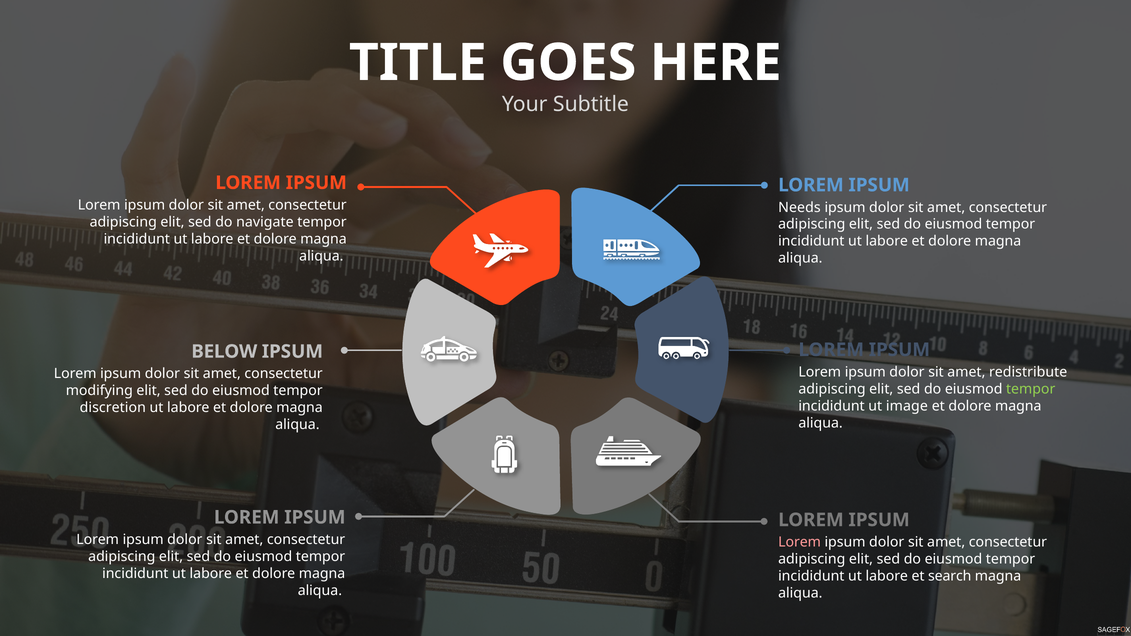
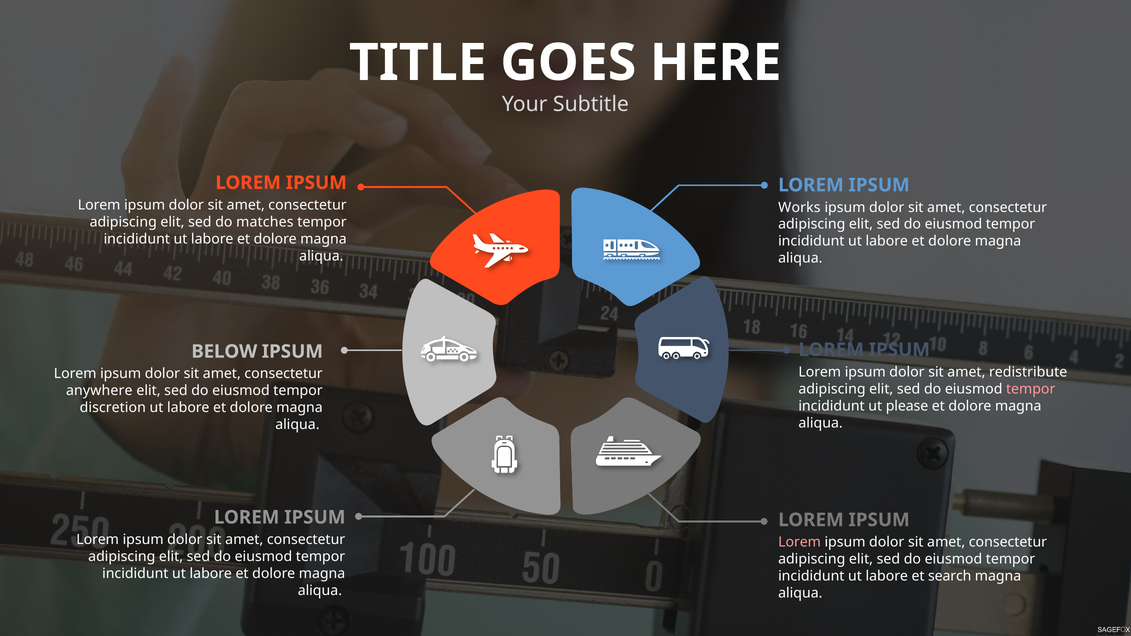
Needs: Needs -> Works (799, 207)
navigate: navigate -> matches (265, 222)
tempor colour: light green -> pink (1031, 389)
modifying: modifying -> anywhere (99, 391)
image: image -> please (907, 406)
